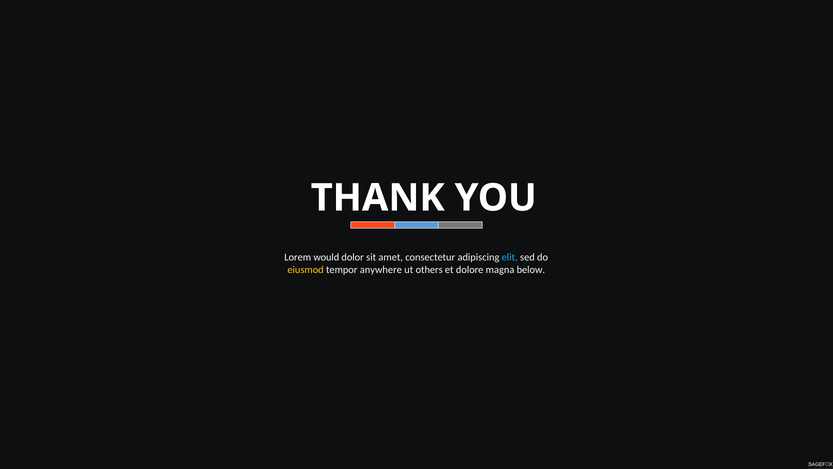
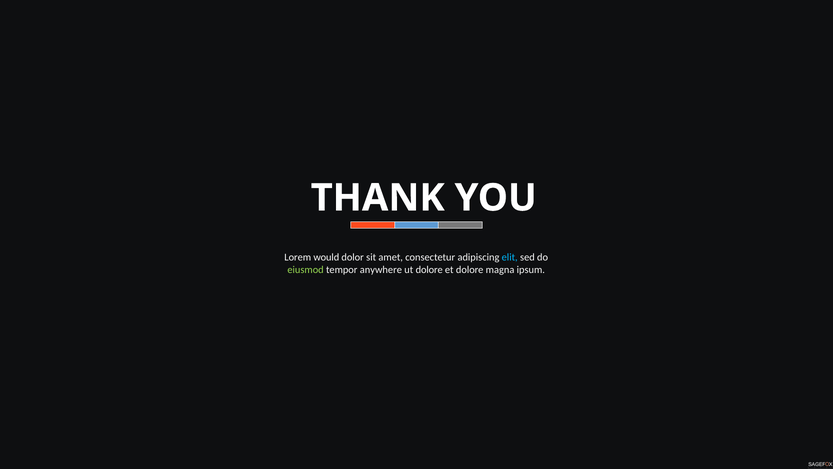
eiusmod colour: yellow -> light green (306, 270)
ut others: others -> dolore (429, 270)
below: below -> ipsum (531, 270)
